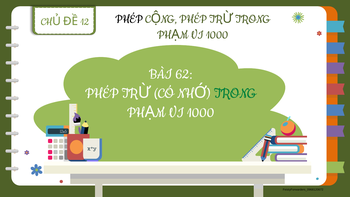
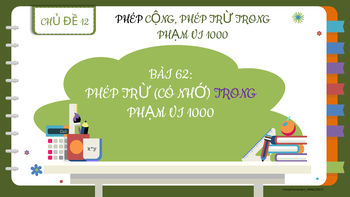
TRONG colour: green -> purple (235, 92)
